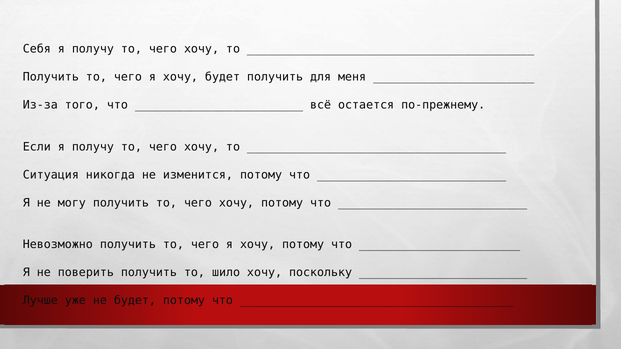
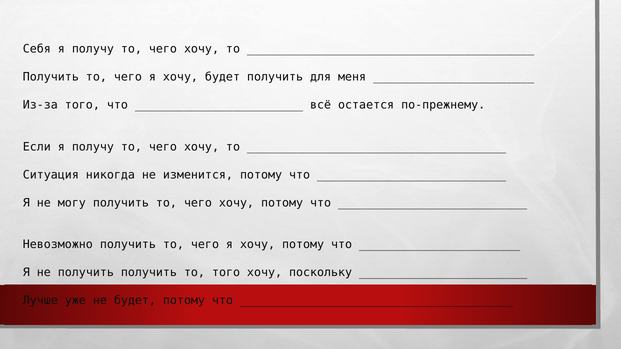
не поверить: поверить -> получить (86, 273)
то шило: шило -> того (226, 273)
